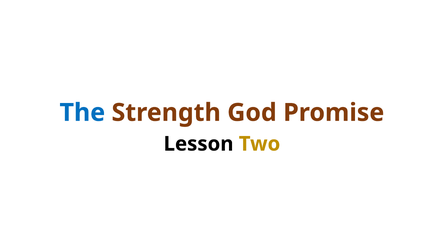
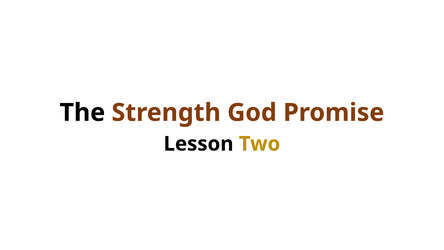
The colour: blue -> black (82, 113)
